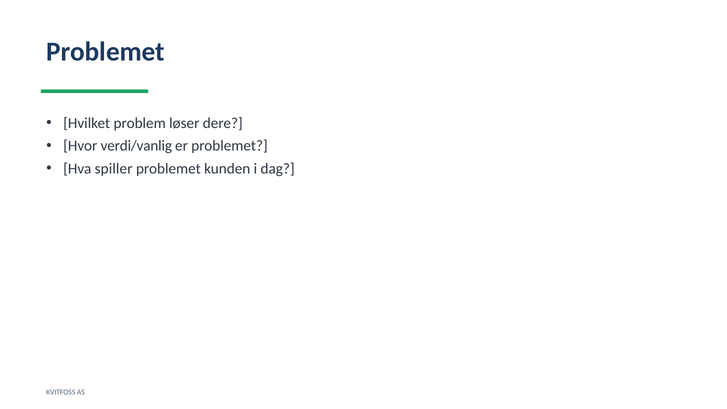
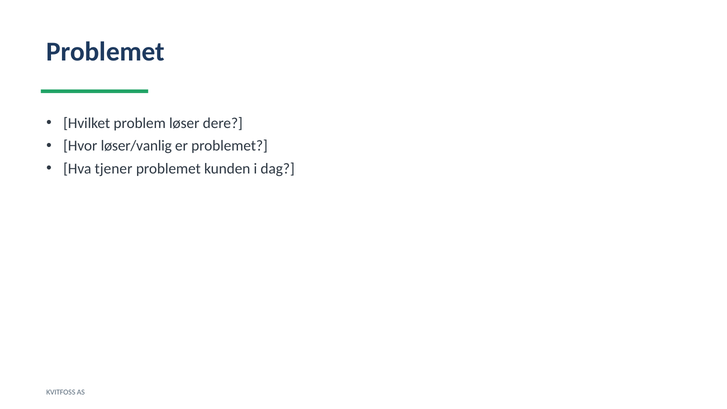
verdi/vanlig: verdi/vanlig -> løser/vanlig (136, 146)
spiller: spiller -> tjener (114, 169)
